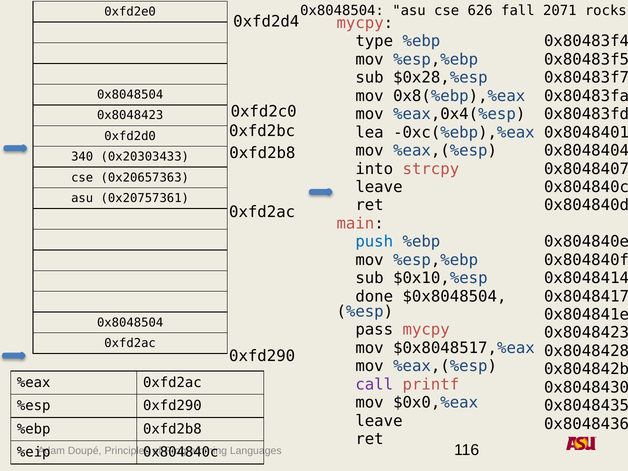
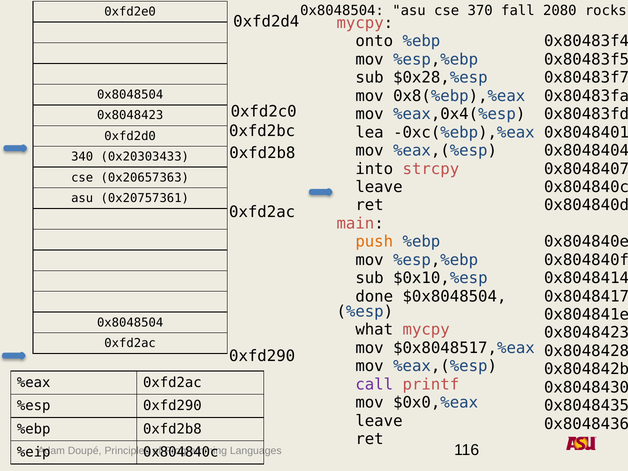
626: 626 -> 370 (480, 11)
2071: 2071 -> 2080 (560, 11)
type: type -> onto (374, 41)
push colour: blue -> orange (374, 242)
pass: pass -> what (374, 330)
